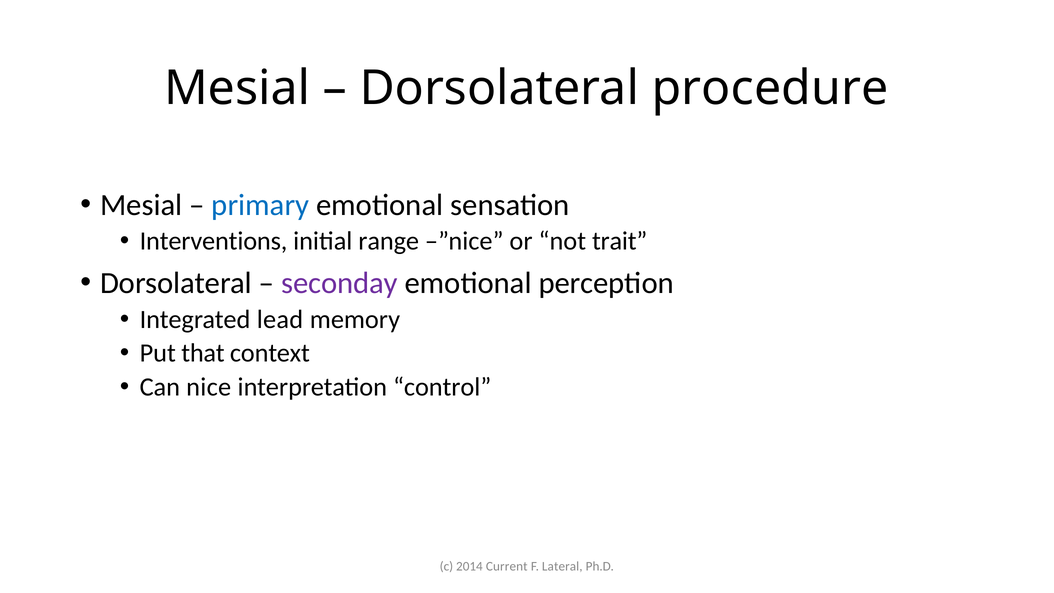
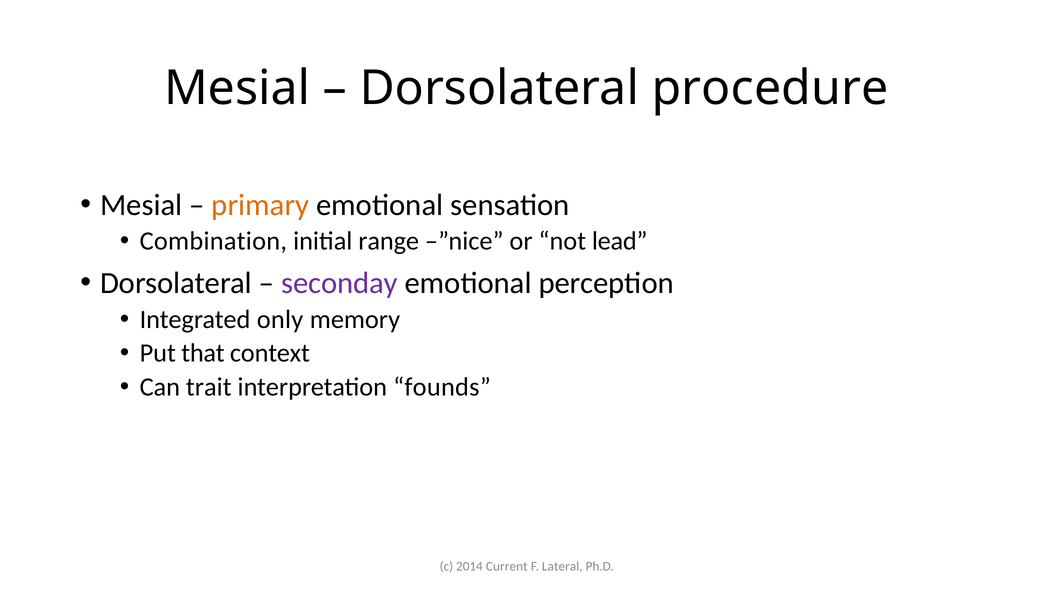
primary colour: blue -> orange (260, 205)
Interventions: Interventions -> Combination (213, 241)
trait: trait -> lead (620, 241)
lead: lead -> only (280, 319)
nice: nice -> trait (209, 387)
control: control -> founds (442, 387)
